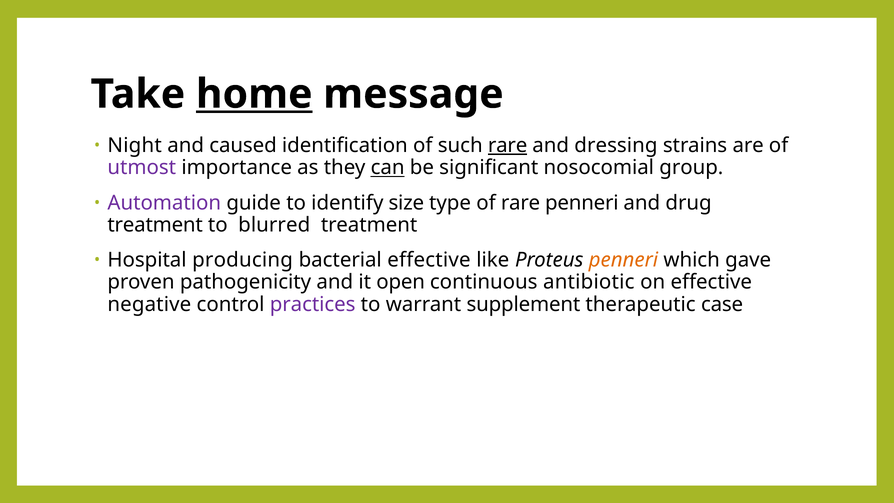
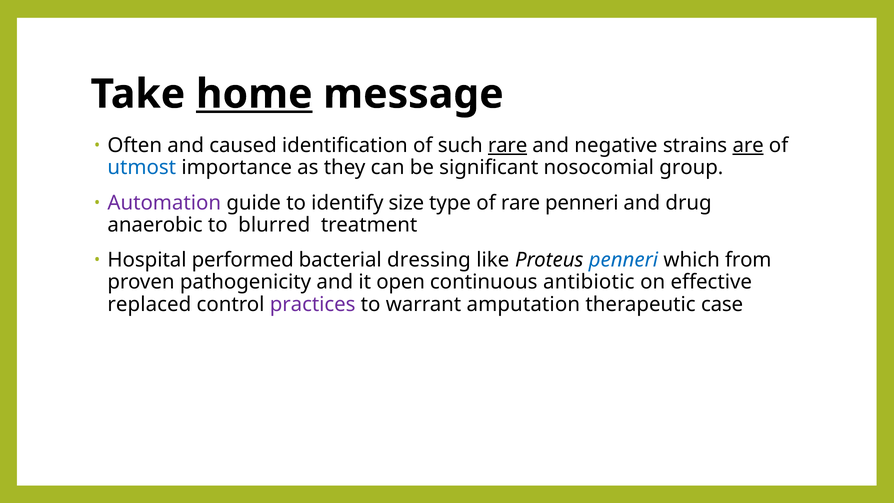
Night: Night -> Often (135, 145)
dressing: dressing -> negative (616, 145)
are underline: none -> present (748, 145)
utmost colour: purple -> blue (142, 168)
can underline: present -> none (388, 168)
treatment: treatment -> anaerobic (155, 225)
producing: producing -> performed (243, 260)
bacterial effective: effective -> dressing (429, 260)
penneri colour: orange -> blue (623, 260)
gave: gave -> from (748, 260)
negative: negative -> replaced (149, 304)
supplement: supplement -> amputation (523, 304)
